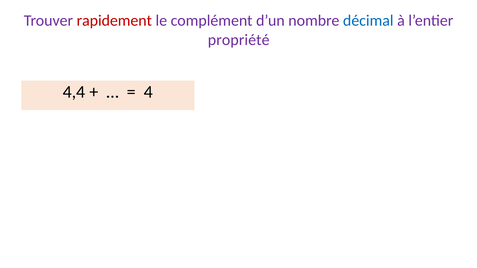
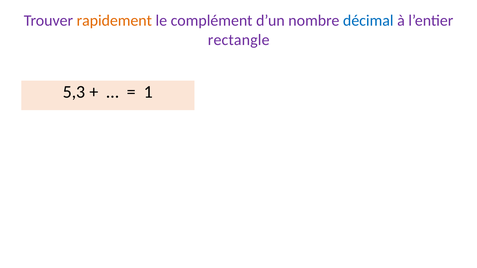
rapidement colour: red -> orange (114, 21)
propriété: propriété -> rectangle (239, 40)
4,4: 4,4 -> 5,3 (74, 92)
4: 4 -> 1 (148, 92)
